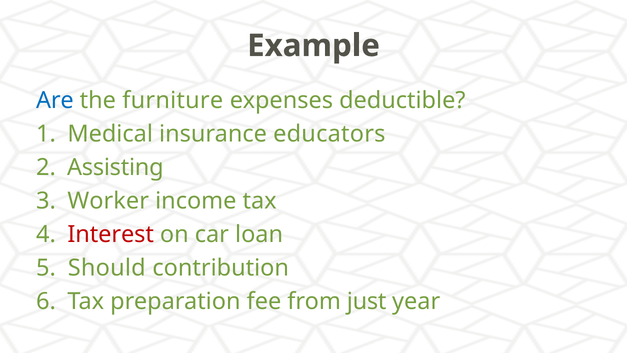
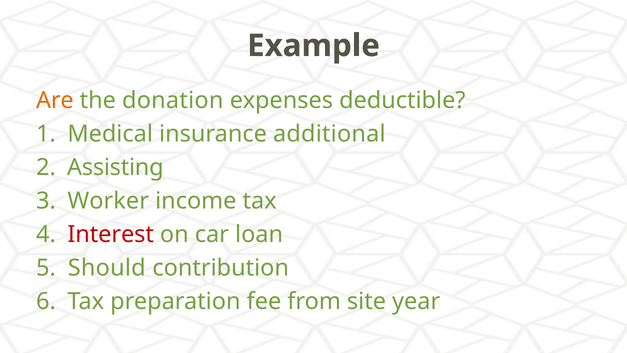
Are colour: blue -> orange (55, 100)
furniture: furniture -> donation (173, 100)
educators: educators -> additional (329, 134)
just: just -> site (367, 301)
